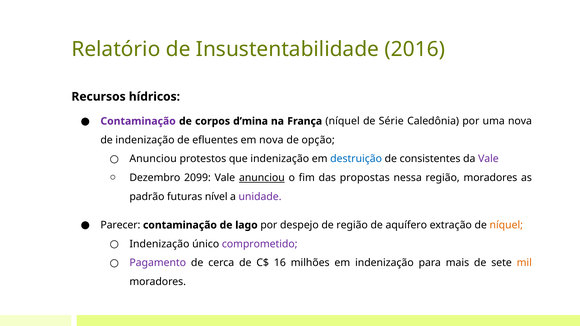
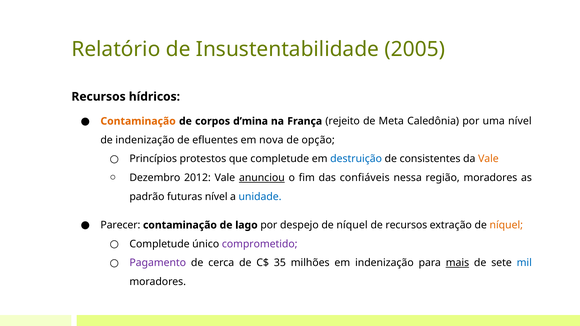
2016: 2016 -> 2005 (415, 49)
Contaminação colour: purple -> orange (138, 121)
França níquel: níquel -> rejeito (343, 121)
Série: Série -> Meta (391, 121)
uma nova: nova -> nível (520, 121)
Anunciou: Anunciou -> Princípios (153, 159)
que indenização: indenização -> completude (280, 159)
Vale colour: purple -> orange (488, 159)
2099: 2099 -> 2012 (197, 178)
propostas: propostas -> confiáveis (365, 178)
unidade colour: purple -> blue (260, 197)
despejo de região: região -> níquel (352, 225)
de aquífero: aquífero -> recursos (406, 225)
Indenização: Indenização -> Completude (160, 244)
16: 16 -> 35 (280, 263)
mais underline: none -> present (457, 263)
mil colour: orange -> blue (524, 263)
